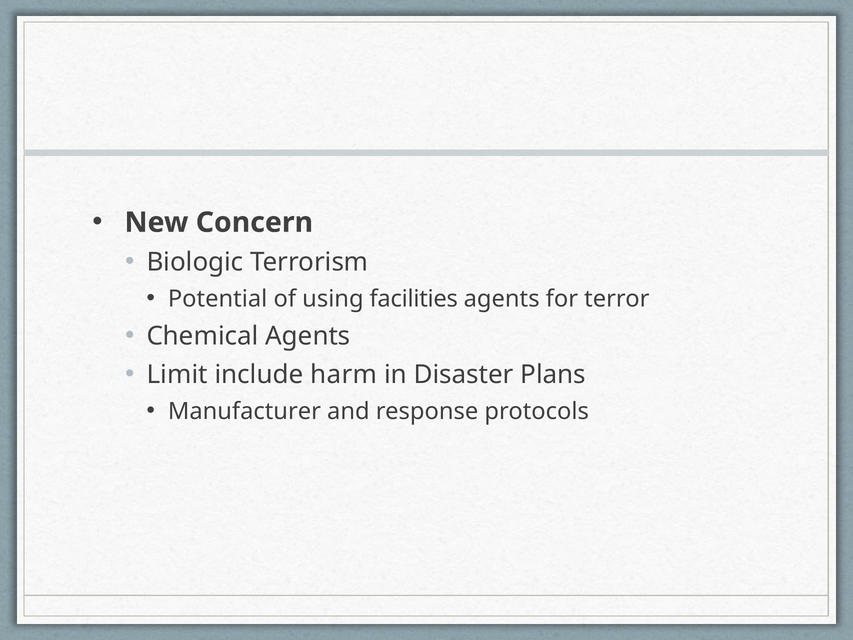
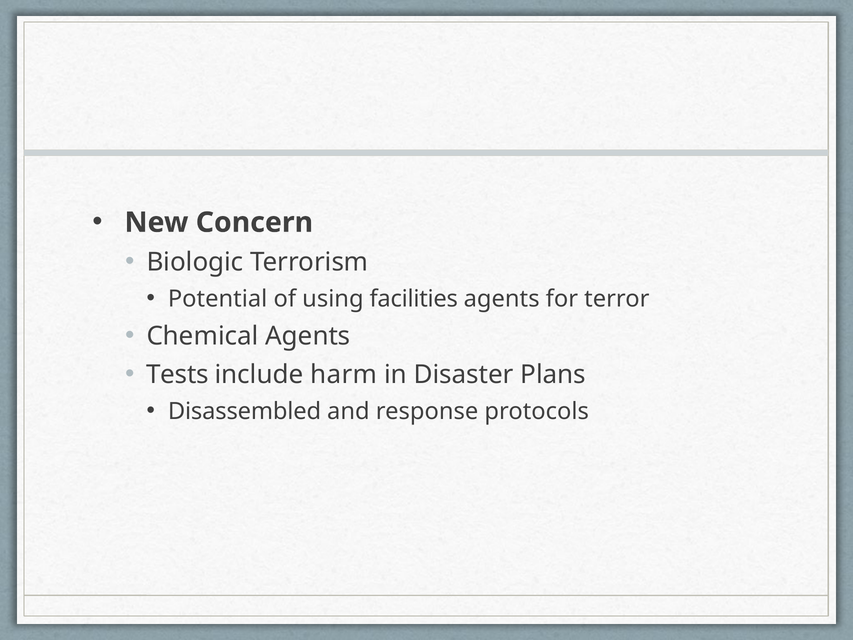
Limit: Limit -> Tests (177, 374)
Manufacturer: Manufacturer -> Disassembled (244, 411)
